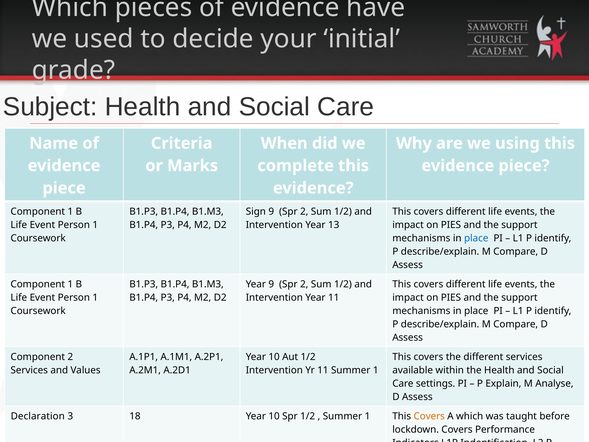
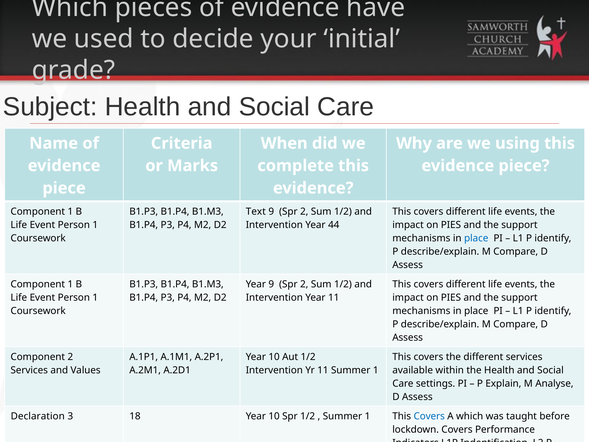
Sign: Sign -> Text (256, 211)
13: 13 -> 44 (334, 225)
Covers colour: orange -> blue (429, 416)
